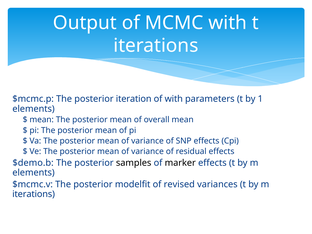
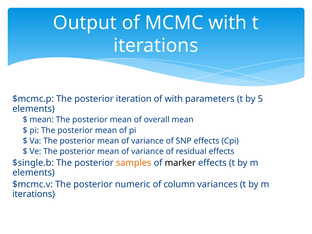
1: 1 -> 5 (260, 99)
$demo.b: $demo.b -> $single.b (33, 163)
samples colour: black -> orange (134, 163)
modelfit: modelfit -> numeric (133, 184)
revised: revised -> column (179, 184)
